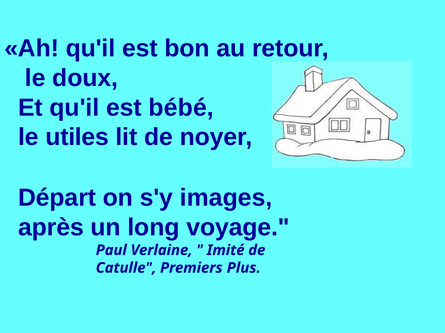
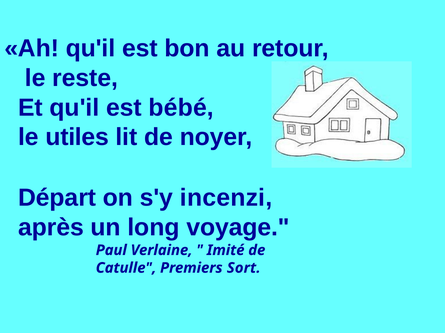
doux: doux -> reste (85, 78)
images: images -> incenzi (226, 198)
Plus: Plus -> Sort (244, 268)
